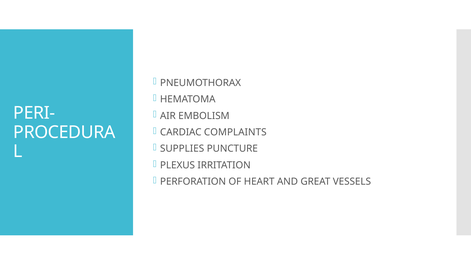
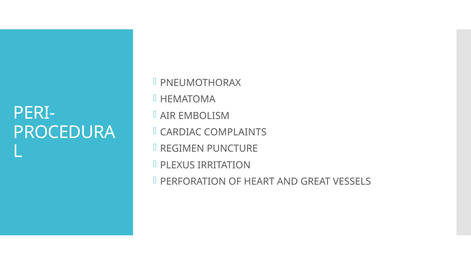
SUPPLIES: SUPPLIES -> REGIMEN (182, 149)
